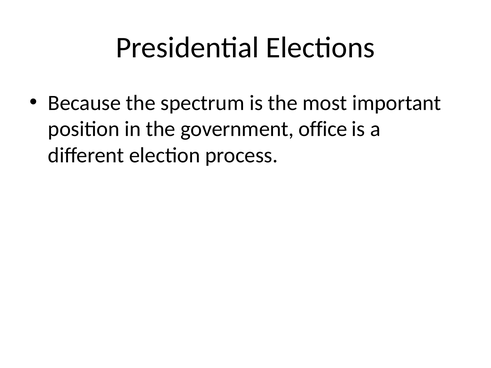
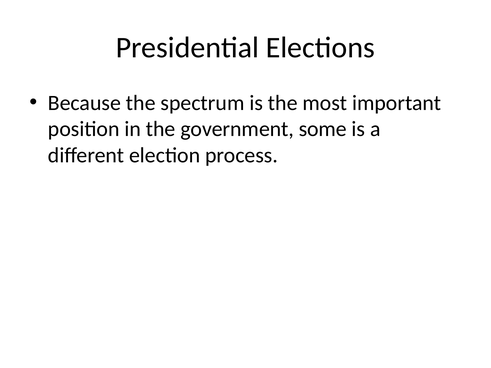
office: office -> some (323, 129)
